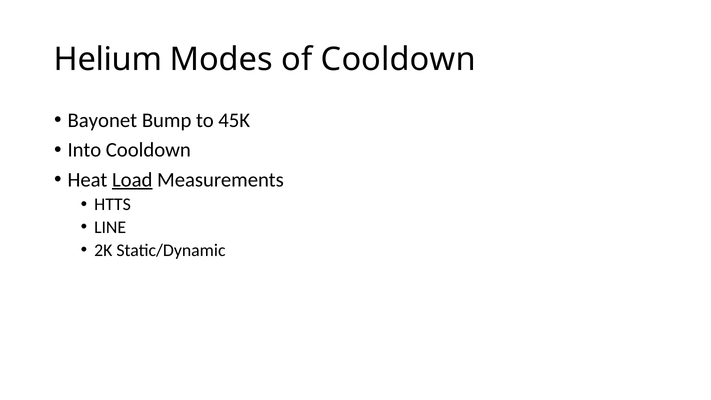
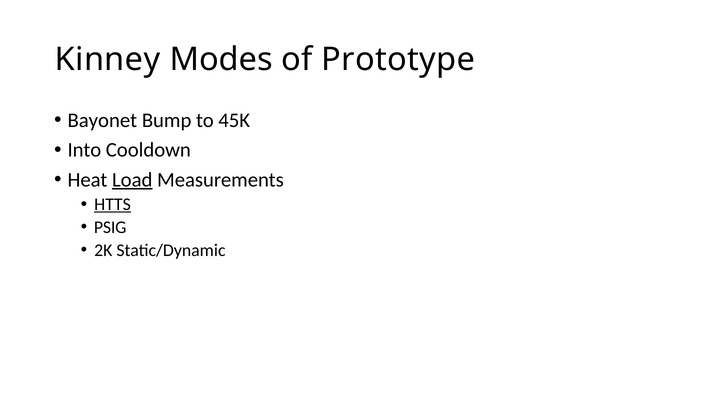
Helium: Helium -> Kinney (108, 60)
of Cooldown: Cooldown -> Prototype (398, 60)
HTTS underline: none -> present (113, 204)
LINE: LINE -> PSIG (110, 227)
